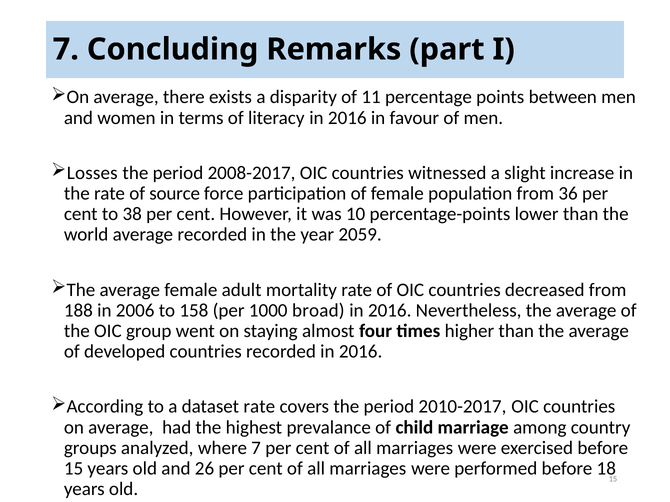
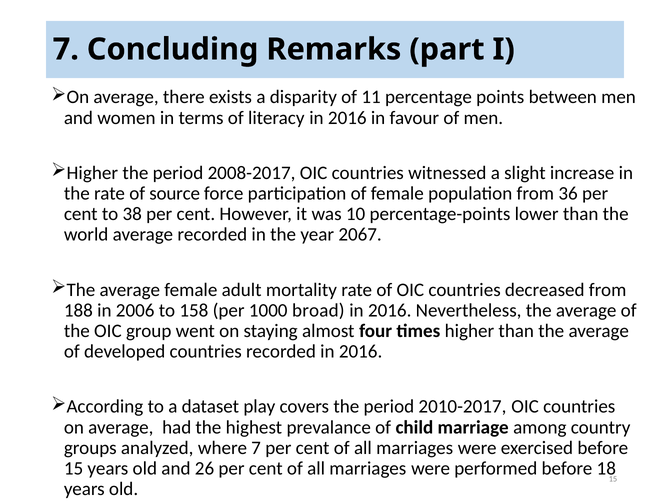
Losses: Losses -> Higher (92, 173)
2059: 2059 -> 2067 (360, 235)
dataset rate: rate -> play (259, 407)
